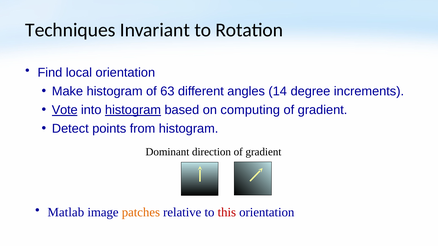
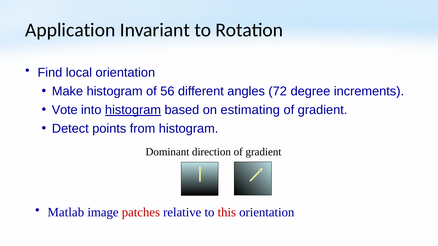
Techniques: Techniques -> Application (70, 30)
63: 63 -> 56 (167, 92)
14: 14 -> 72 (278, 92)
Vote underline: present -> none (65, 110)
computing: computing -> estimating (250, 110)
patches colour: orange -> red (141, 213)
